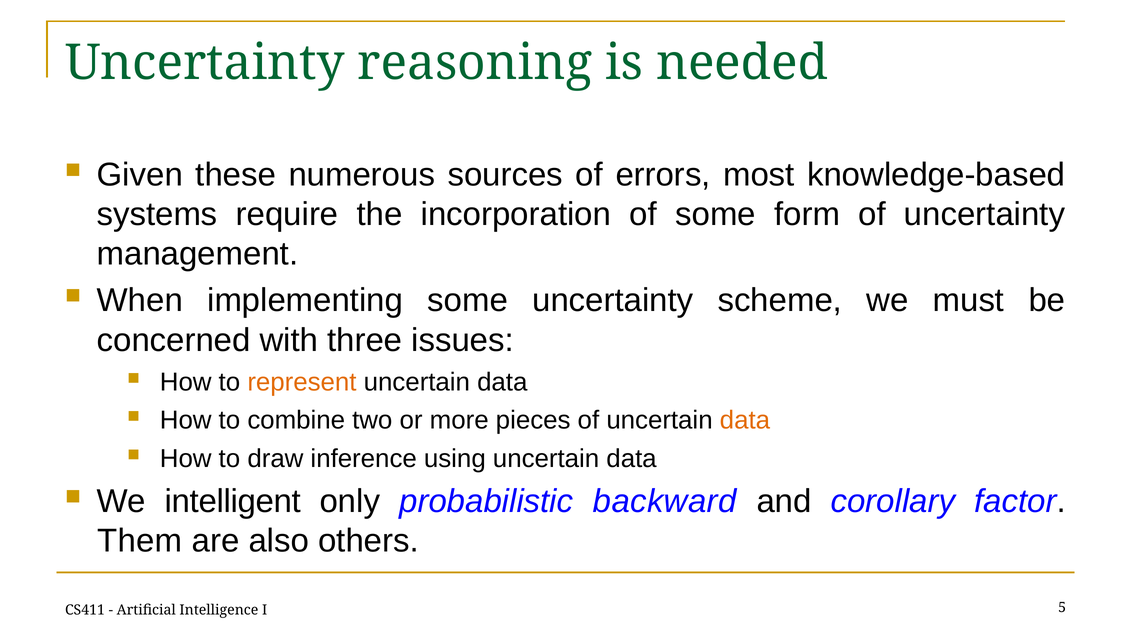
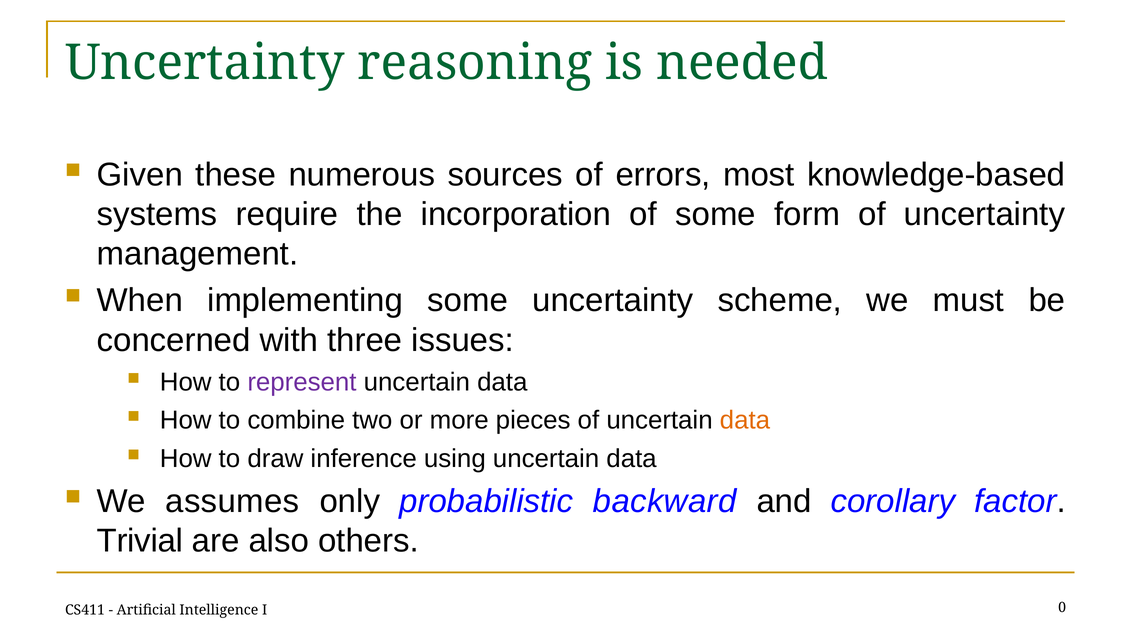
represent colour: orange -> purple (302, 382)
intelligent: intelligent -> assumes (232, 501)
Them: Them -> Trivial (140, 541)
5: 5 -> 0 (1062, 608)
